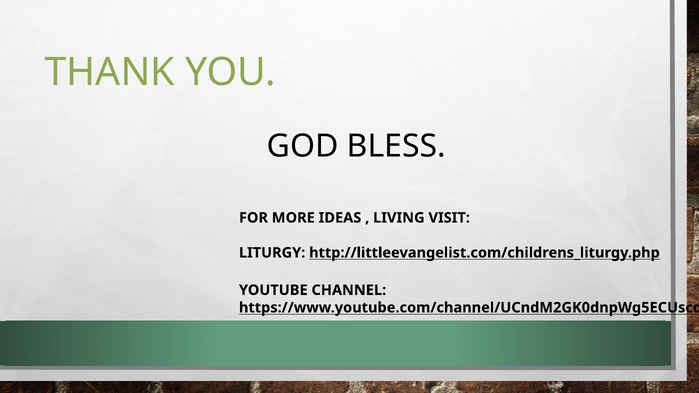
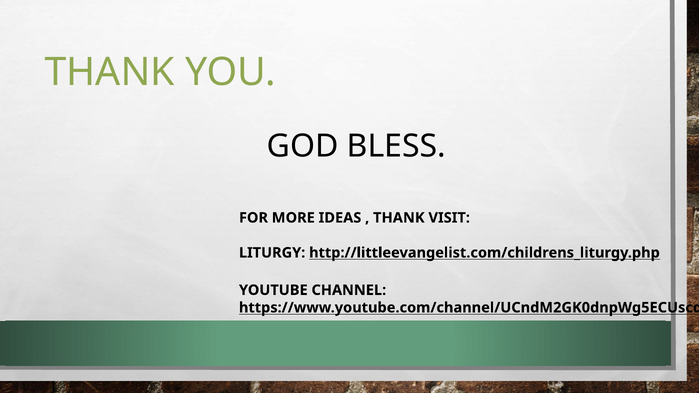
LIVING: LIVING -> THANK (399, 218)
